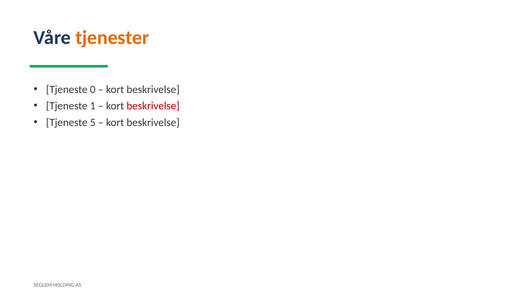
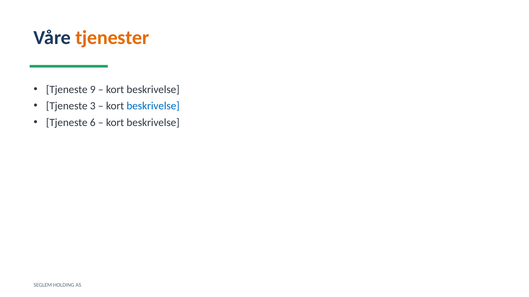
0: 0 -> 9 (93, 90)
1: 1 -> 3 (93, 106)
beskrivelse colour: red -> blue (153, 106)
5: 5 -> 6 (93, 123)
